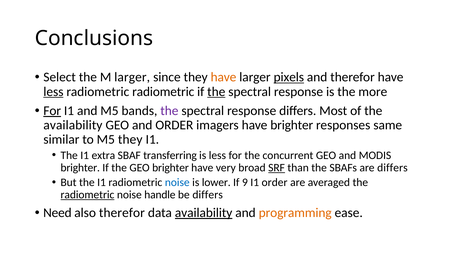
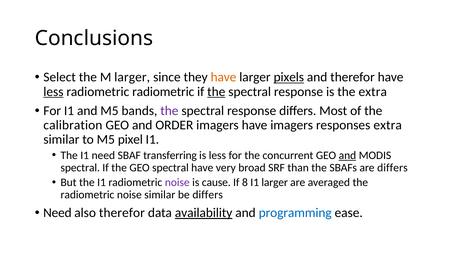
the more: more -> extra (373, 92)
For underline: present -> none (52, 111)
availability: availability -> calibration (73, 125)
have brighter: brighter -> imagers (292, 125)
responses same: same -> extra (388, 125)
M5 they: they -> pixel (130, 140)
I1 extra: extra -> need (103, 155)
and underline: none -> present (347, 155)
brighter: brighter -> spectral (80, 168)
GEO brighter: brighter -> spectral (170, 168)
SRF underline: present -> none (277, 168)
noise colour: blue -> purple (177, 182)
lower: lower -> cause (216, 182)
9: 9 -> 8 (245, 182)
I1 order: order -> larger (275, 182)
radiometric underline: present -> none (87, 195)
noise handle: handle -> similar (160, 195)
programming colour: orange -> blue (295, 213)
